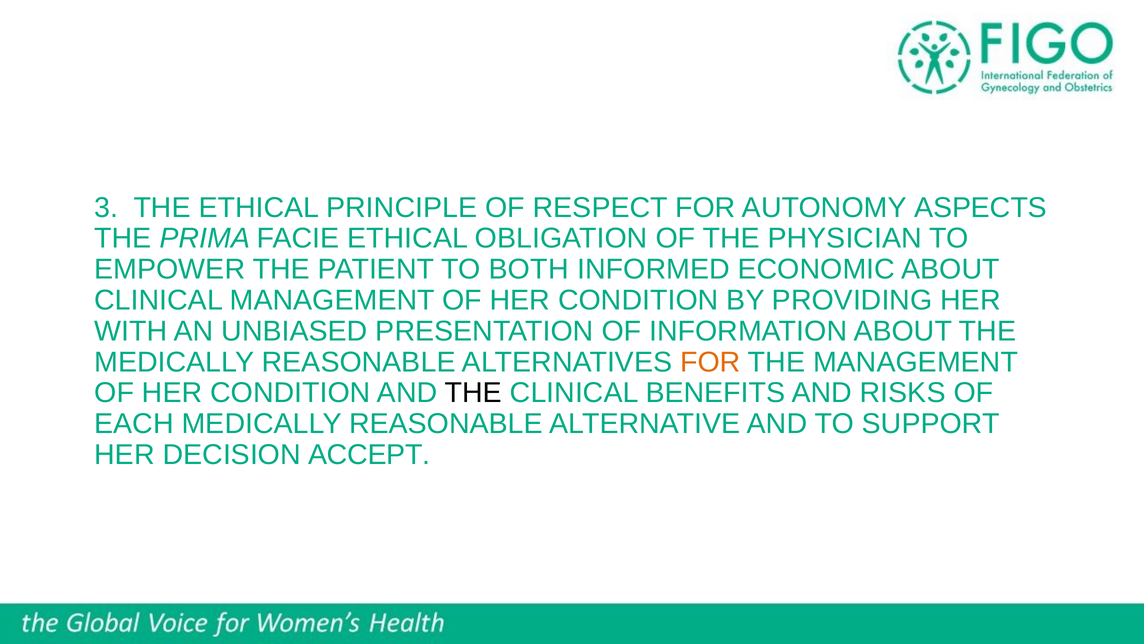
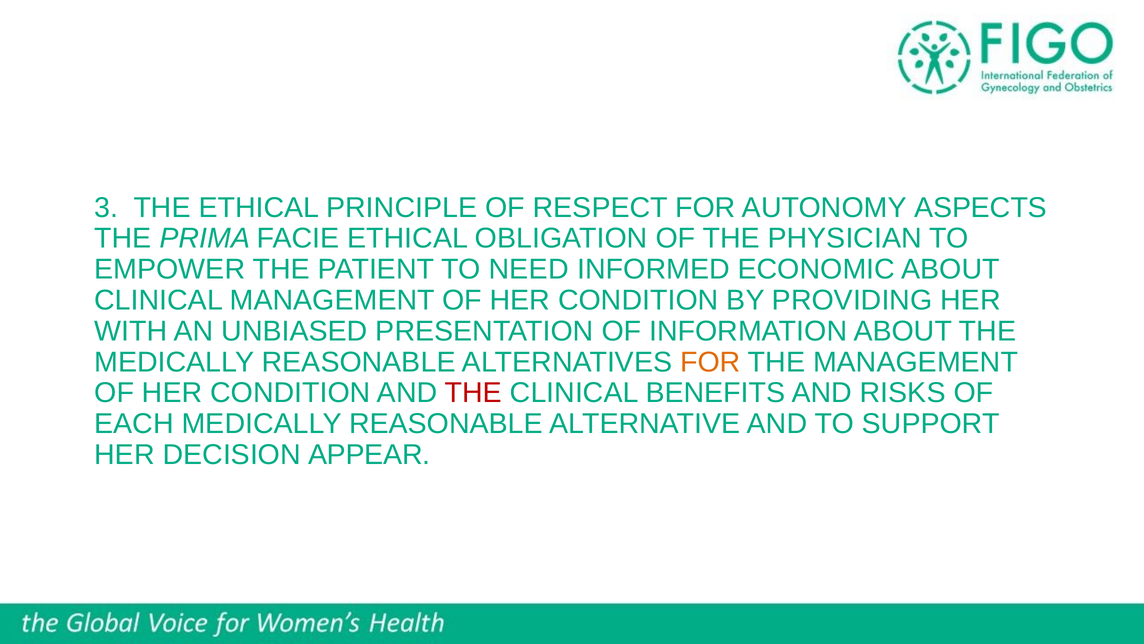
BOTH: BOTH -> NEED (529, 269)
THE colour: black -> red (473, 393)
ACCEPT: ACCEPT -> APPEAR (369, 454)
